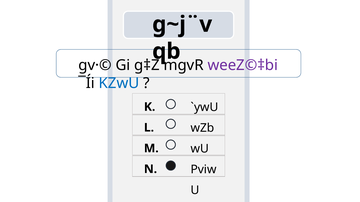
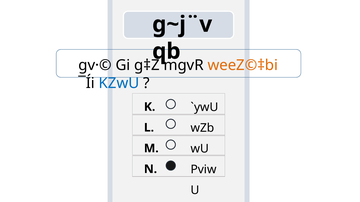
weeZ©‡bi colour: purple -> orange (243, 65)
